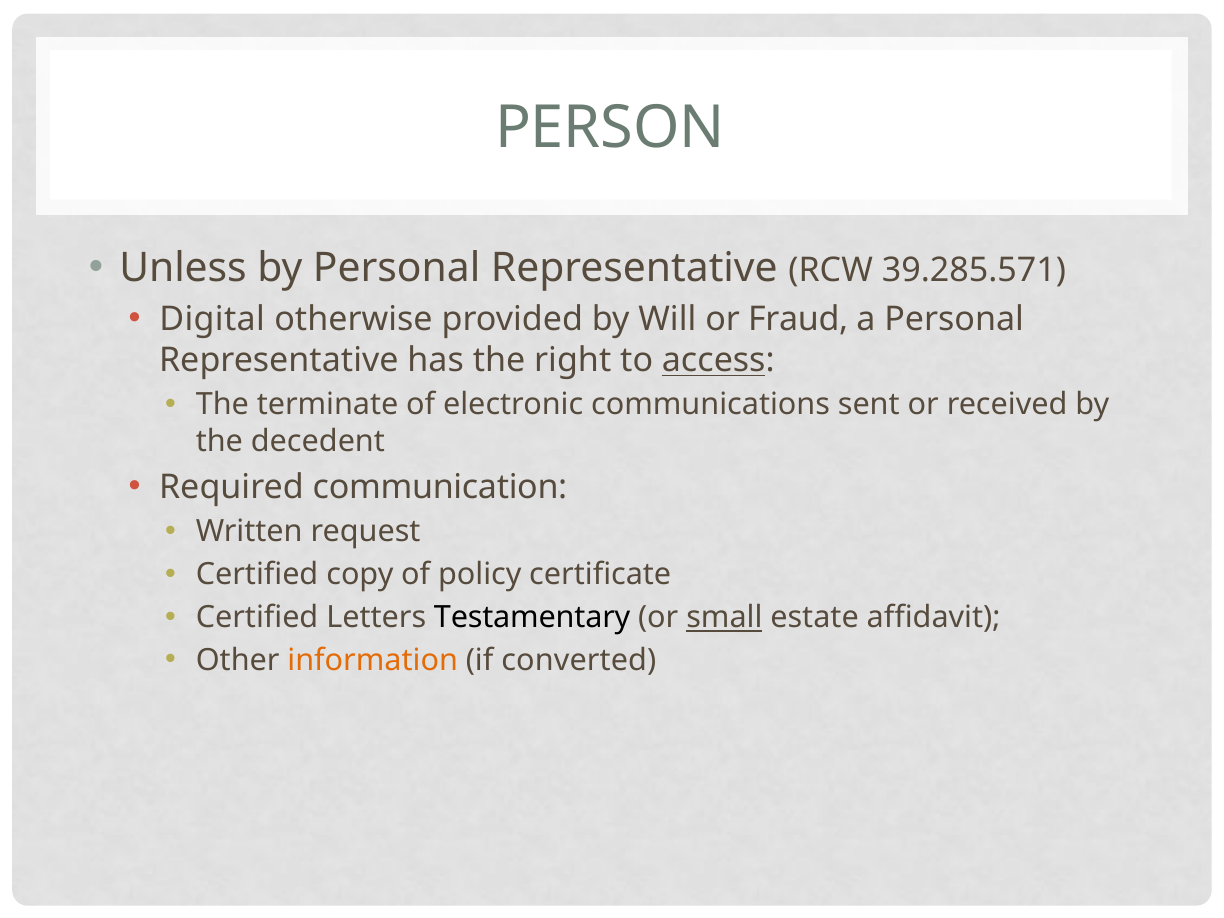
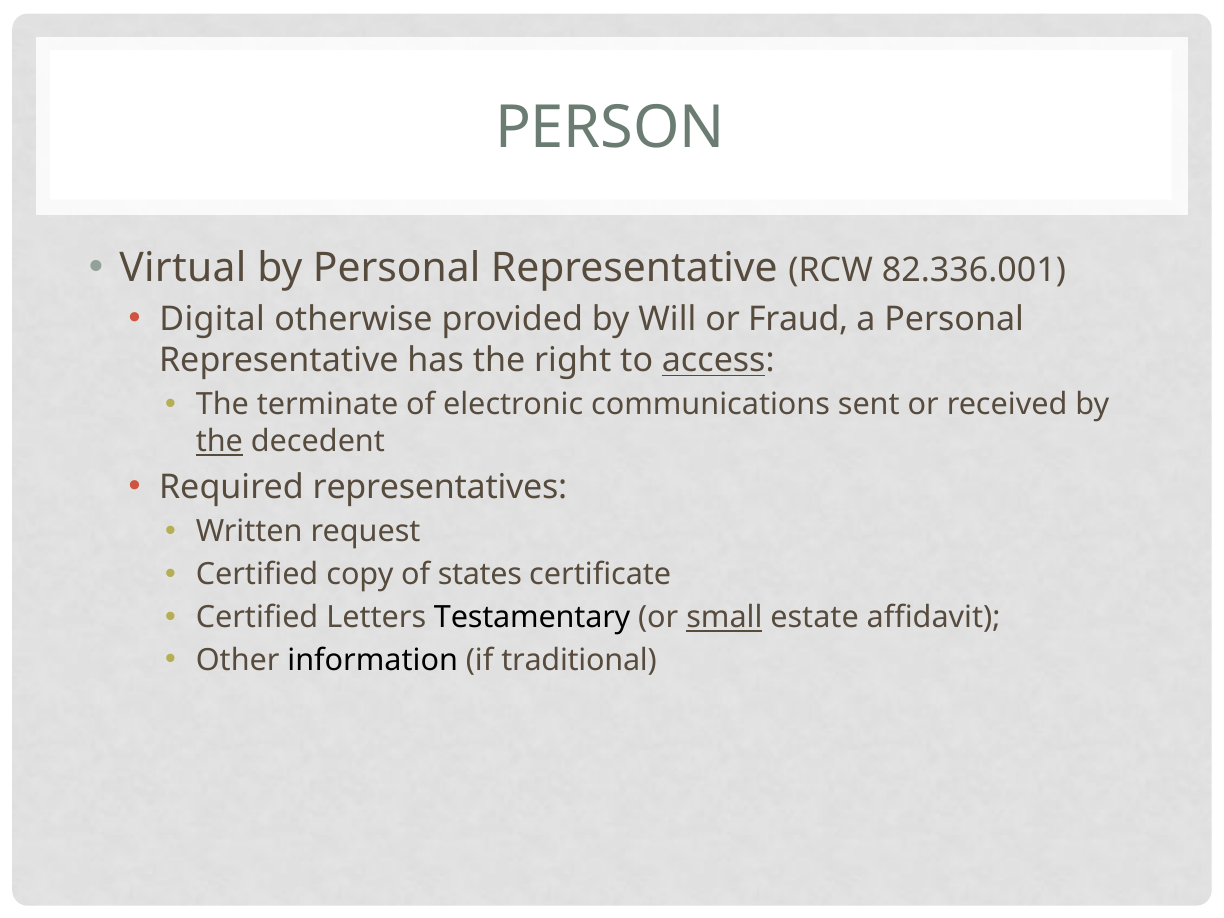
Unless: Unless -> Virtual (183, 268)
39.285.571: 39.285.571 -> 82.336.001 (974, 270)
the underline: none -> present (219, 441)
communication: communication -> representatives (440, 487)
policy: policy -> states (480, 575)
information colour: orange -> black (373, 660)
converted: converted -> traditional (579, 660)
